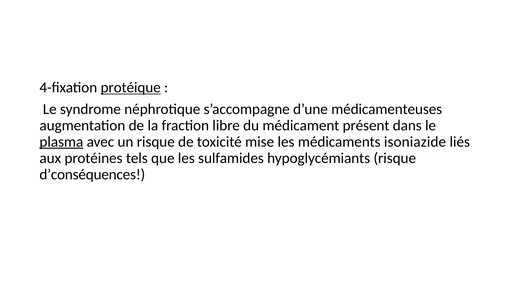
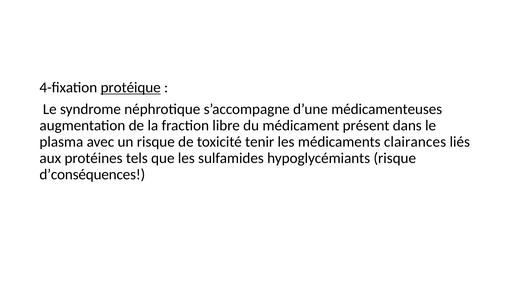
plasma underline: present -> none (61, 142)
mise: mise -> tenir (260, 142)
isoniazide: isoniazide -> clairances (415, 142)
